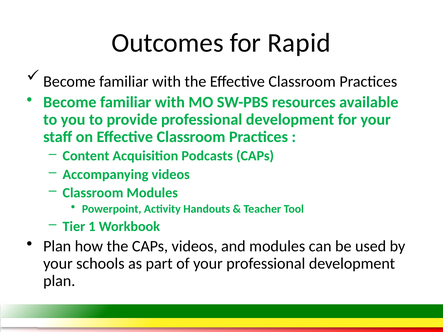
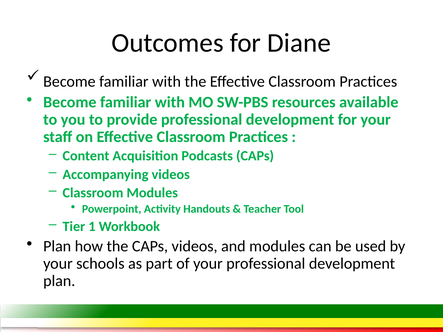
Rapid: Rapid -> Diane (299, 43)
